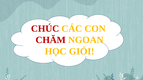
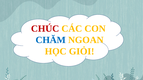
CHĂM colour: red -> blue (51, 40)
